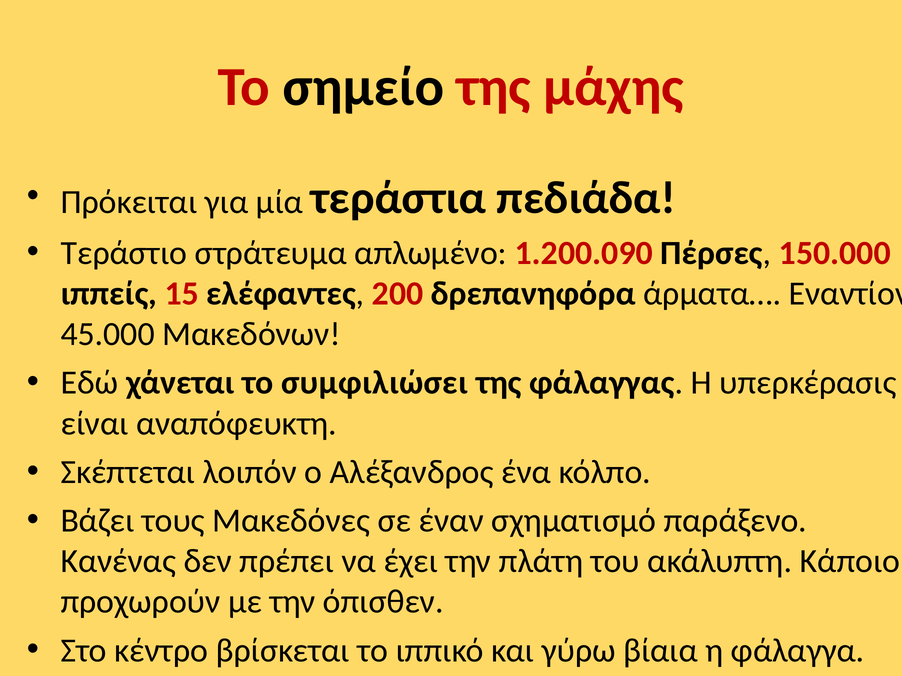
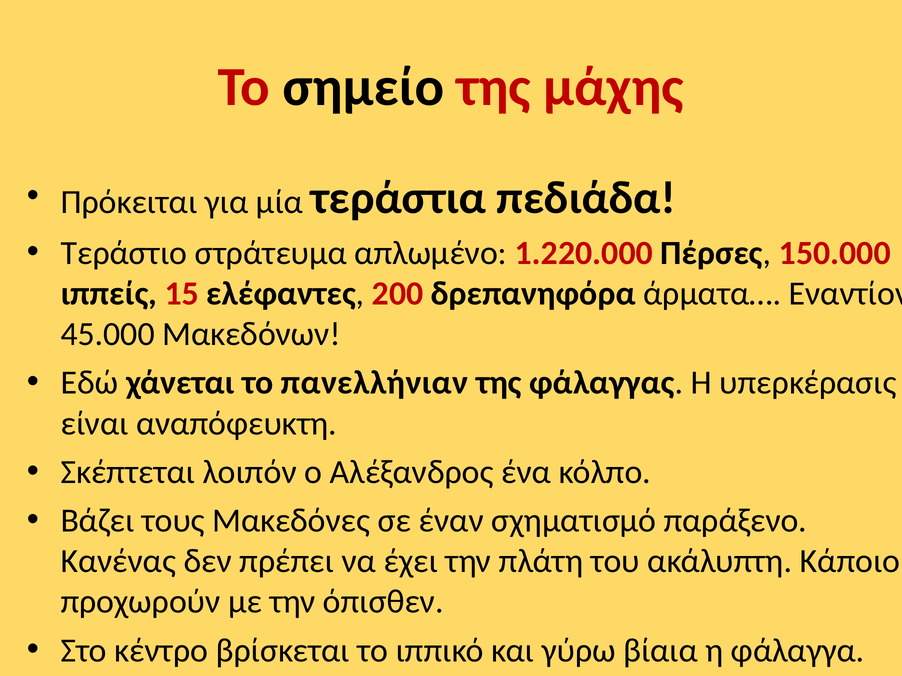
1.200.090: 1.200.090 -> 1.220.000 (584, 253)
συμφιλιώσει: συμφιλιώσει -> πανελλήνιαν (375, 383)
